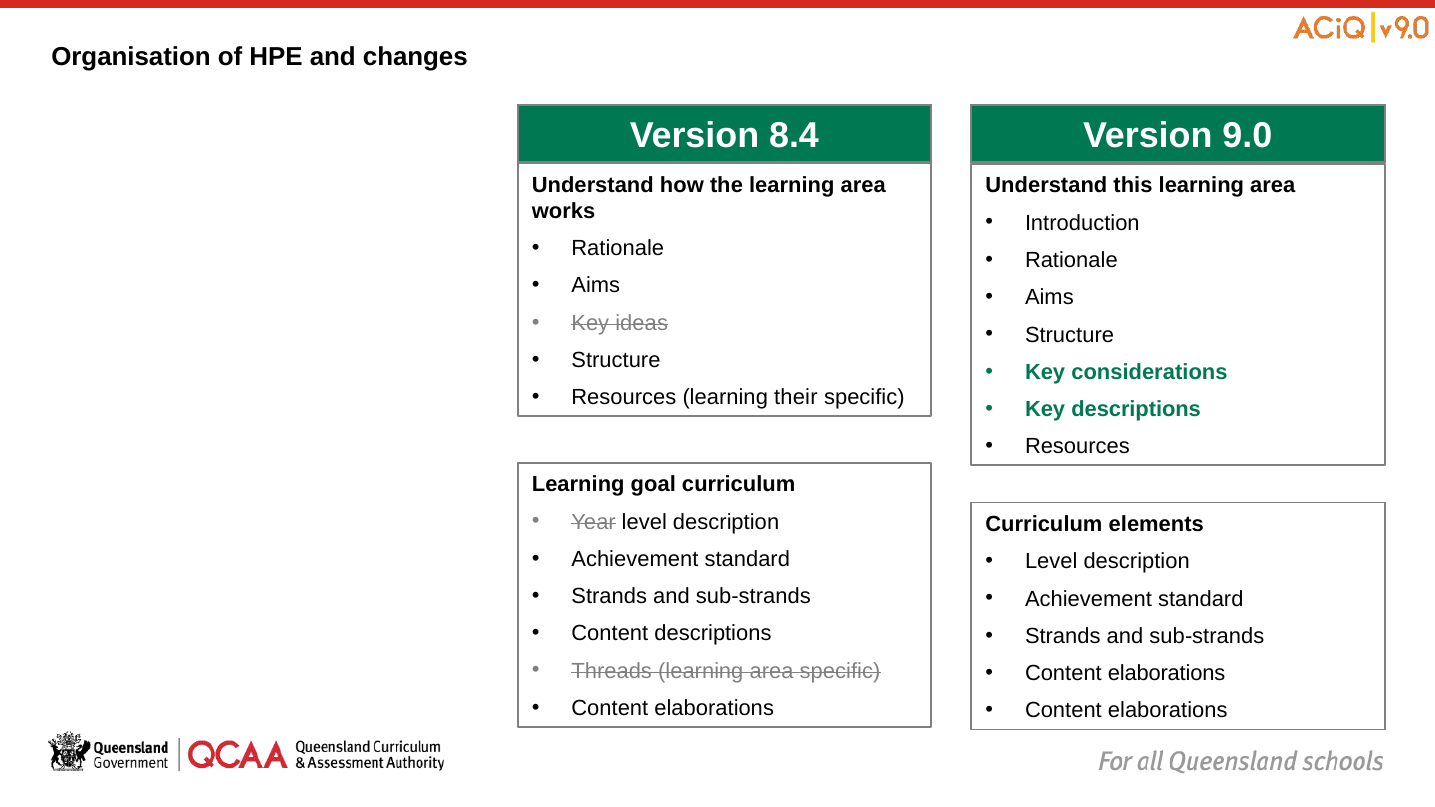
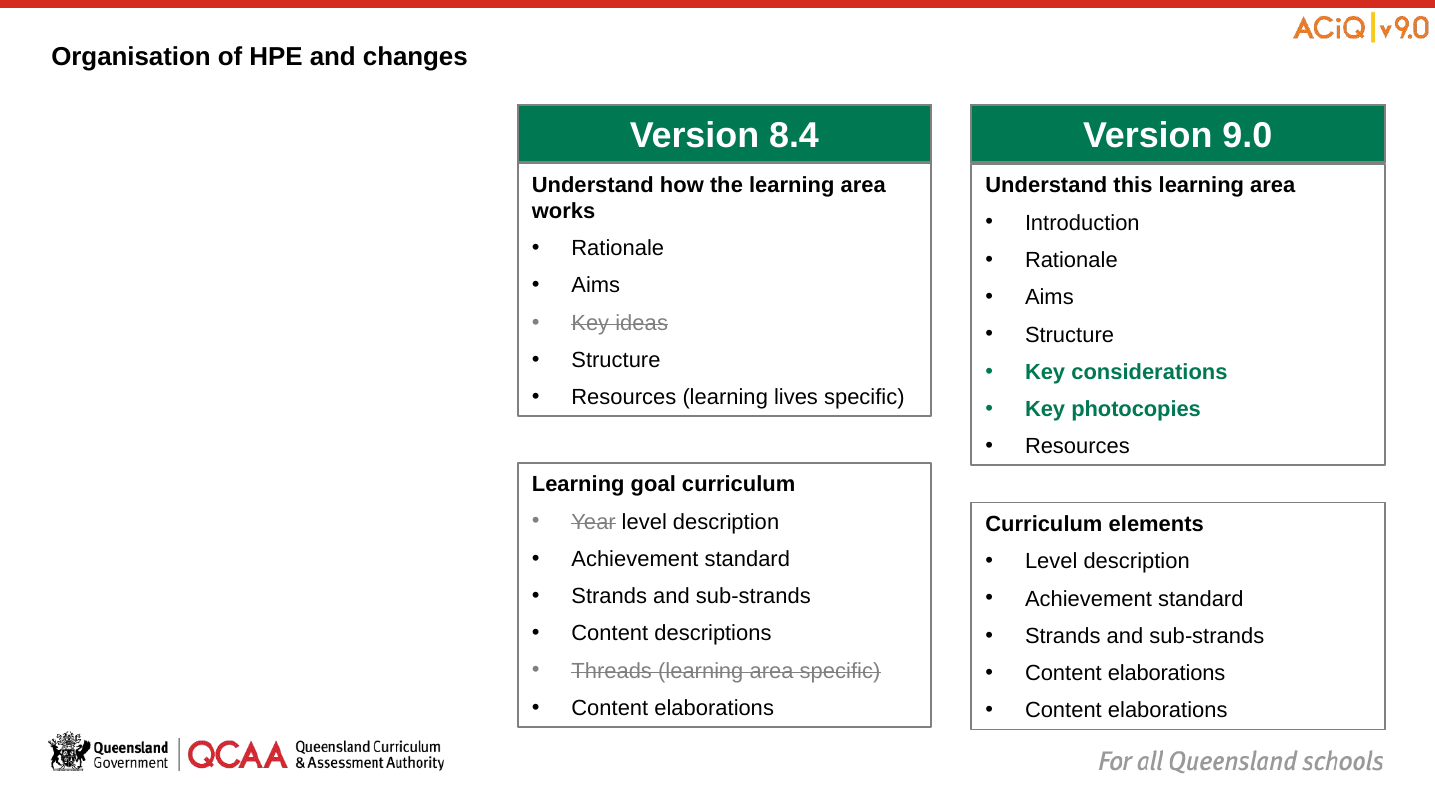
their: their -> lives (796, 398)
Key descriptions: descriptions -> photocopies (1136, 409)
